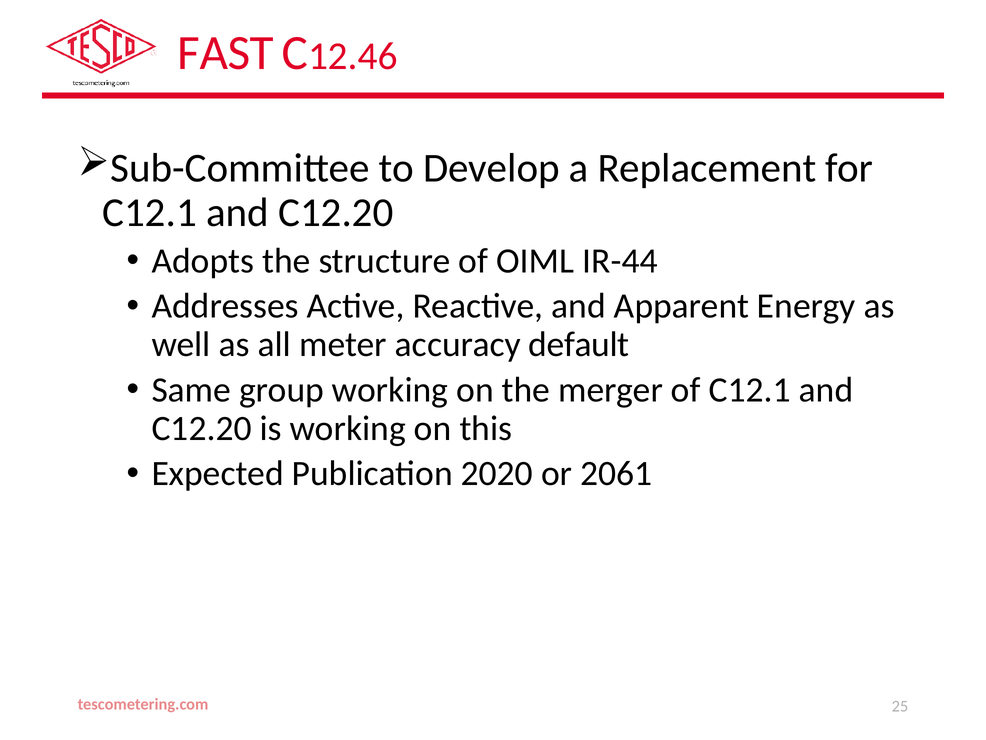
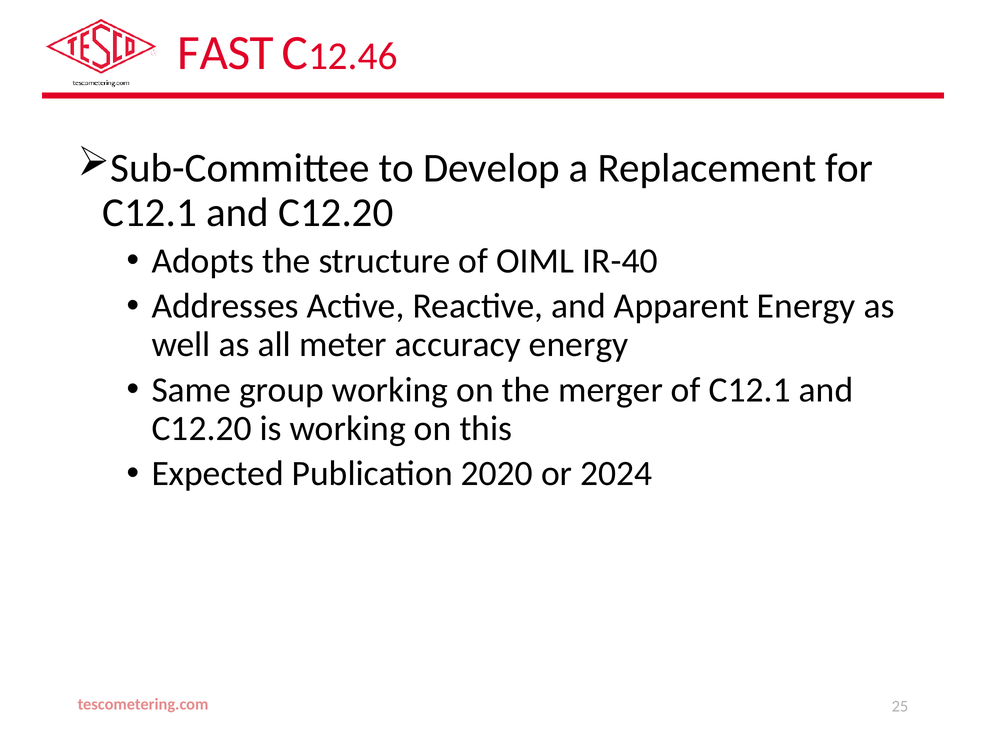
IR-44: IR-44 -> IR-40 (620, 261)
accuracy default: default -> energy (579, 344)
2061: 2061 -> 2024 (616, 473)
